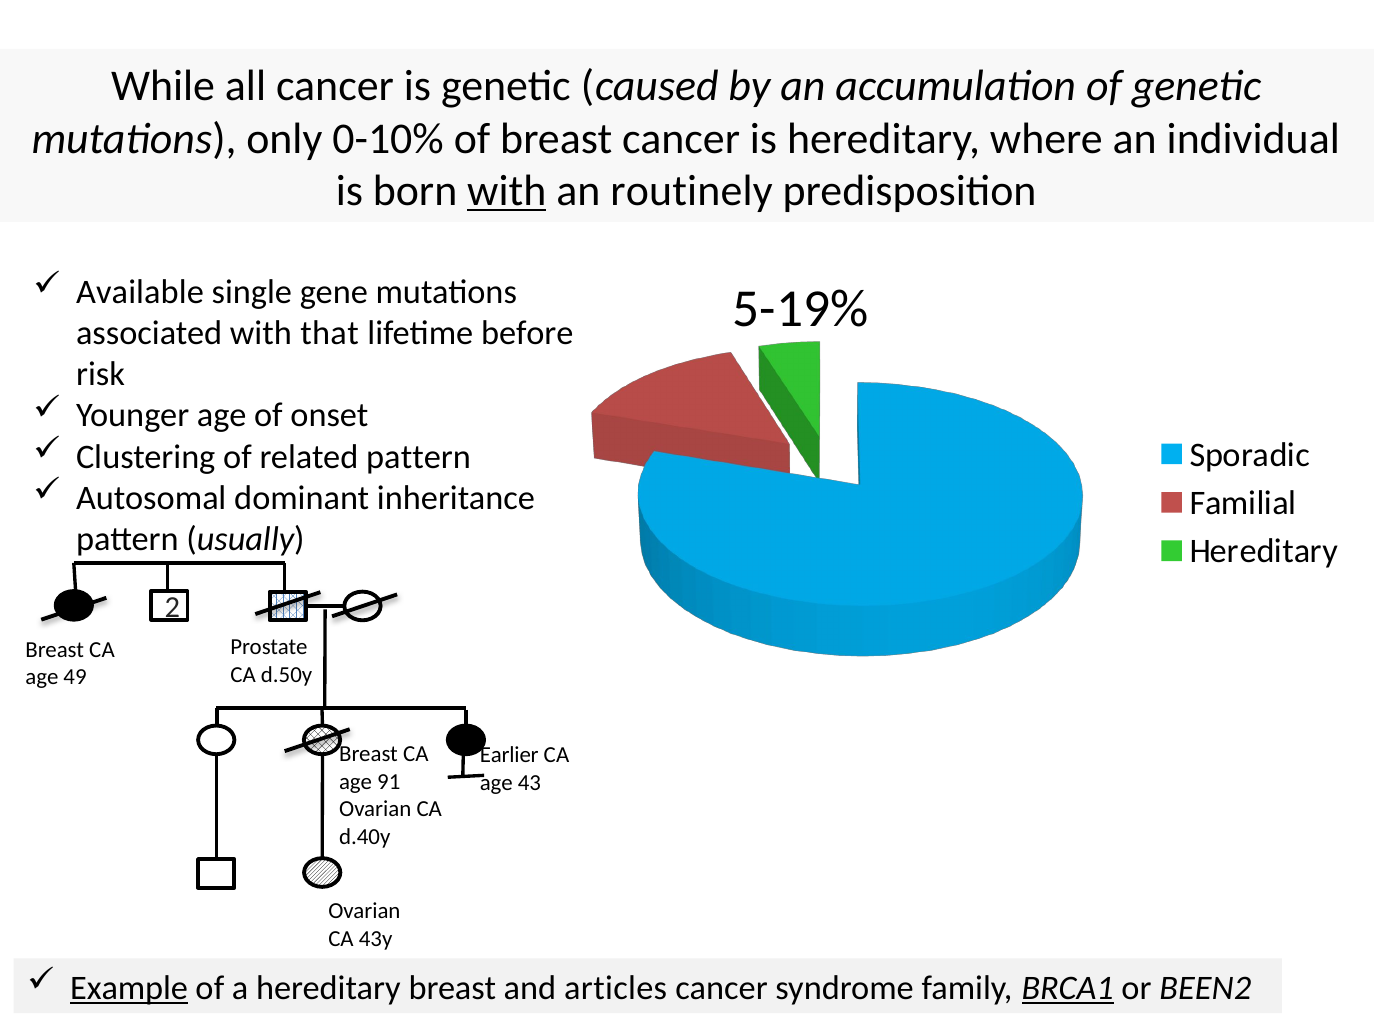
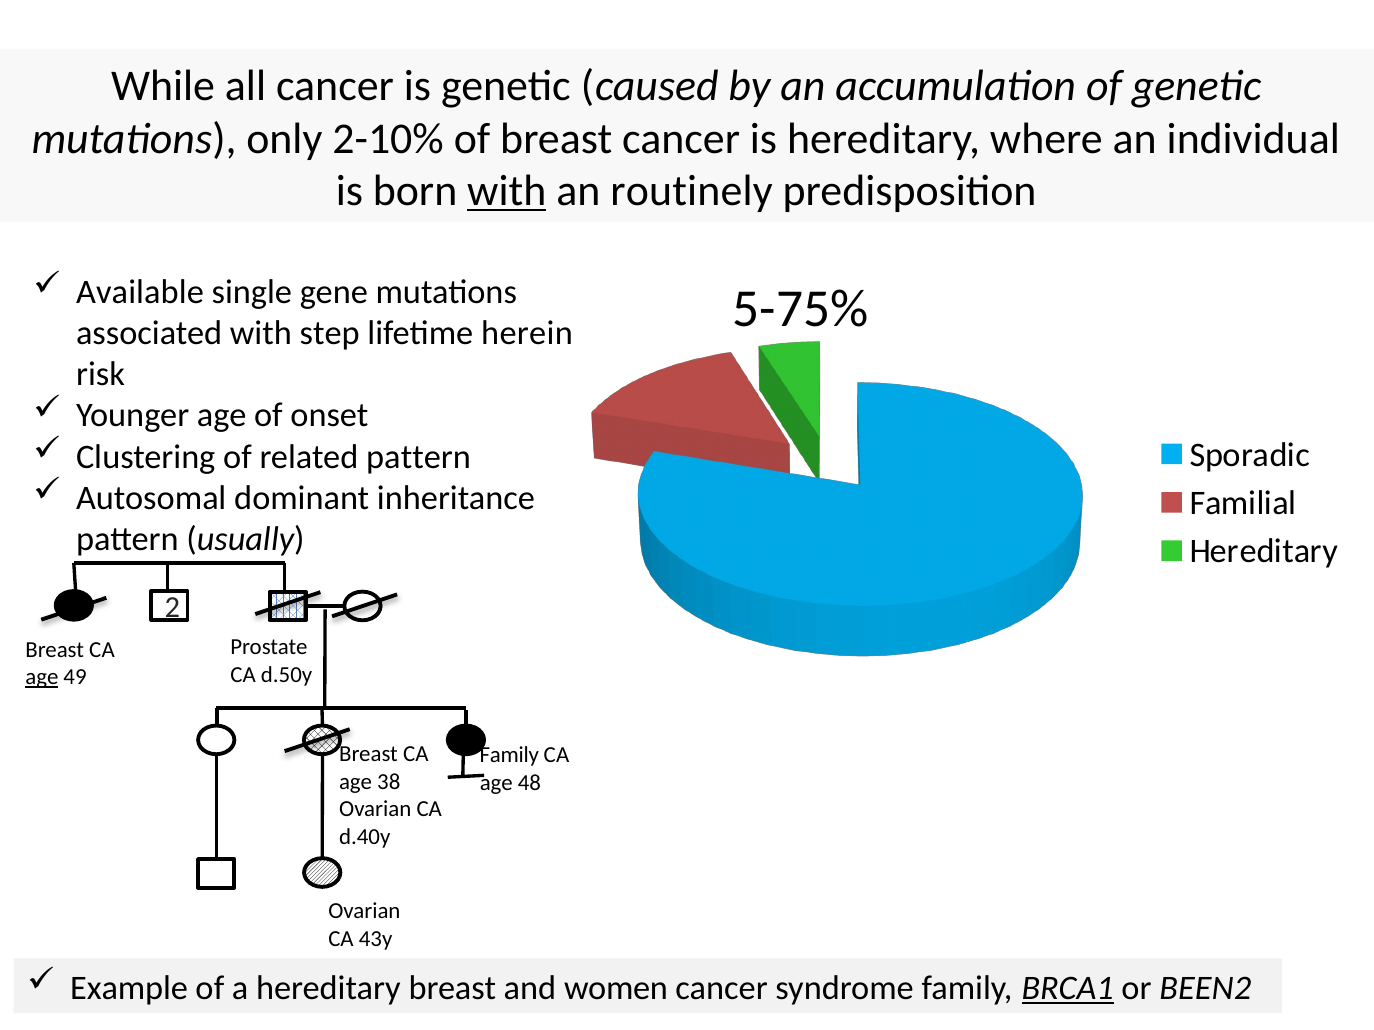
0-10%: 0-10% -> 2-10% (388, 139)
5-19%: 5-19% -> 5-75% (801, 309)
that: that -> step (330, 333)
before: before -> herein (527, 333)
age underline: none -> present (42, 677)
Earlier: Earlier -> Family (509, 756)
91: 91 -> 38 (389, 782)
43: 43 -> 48 (529, 783)
Example underline: present -> none (129, 989)
articles: articles -> women (616, 989)
